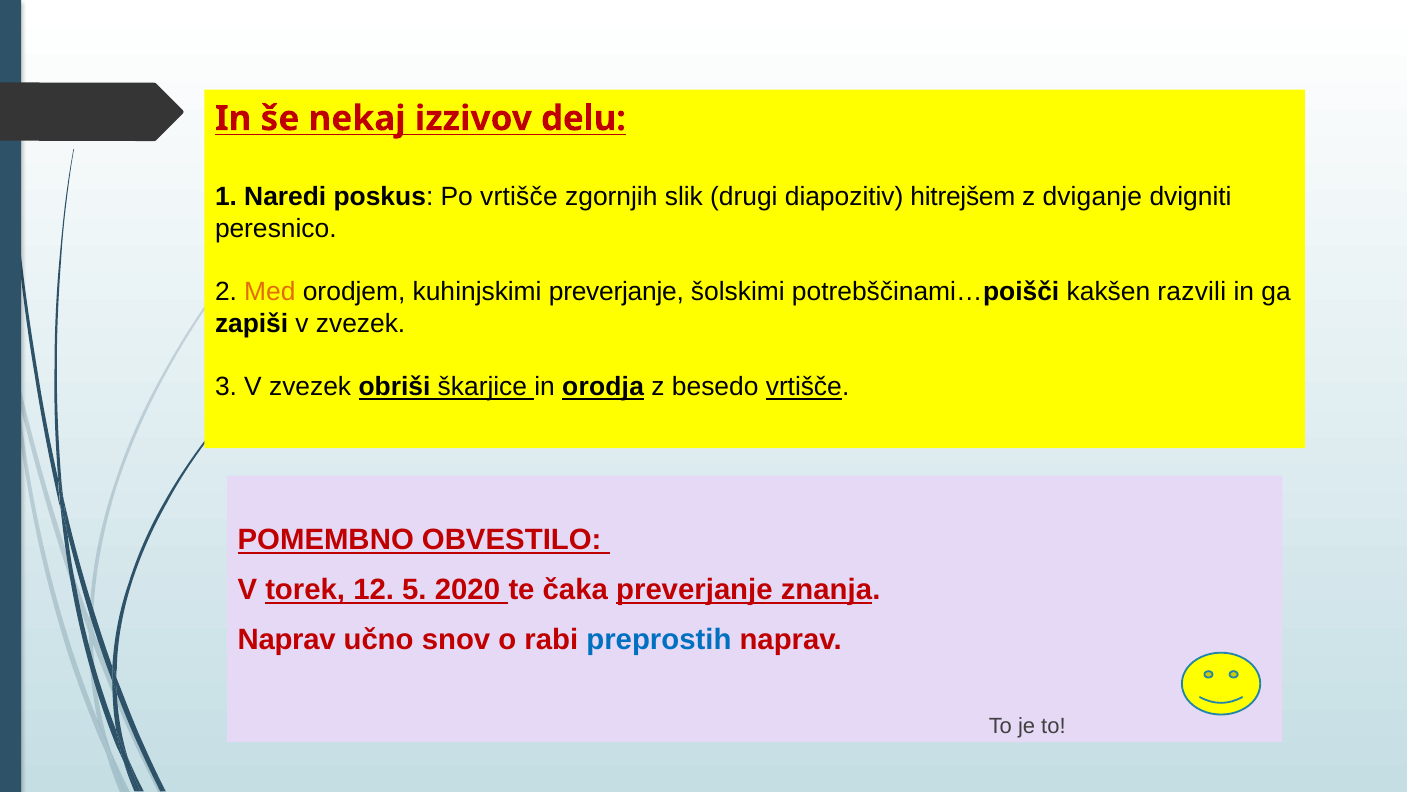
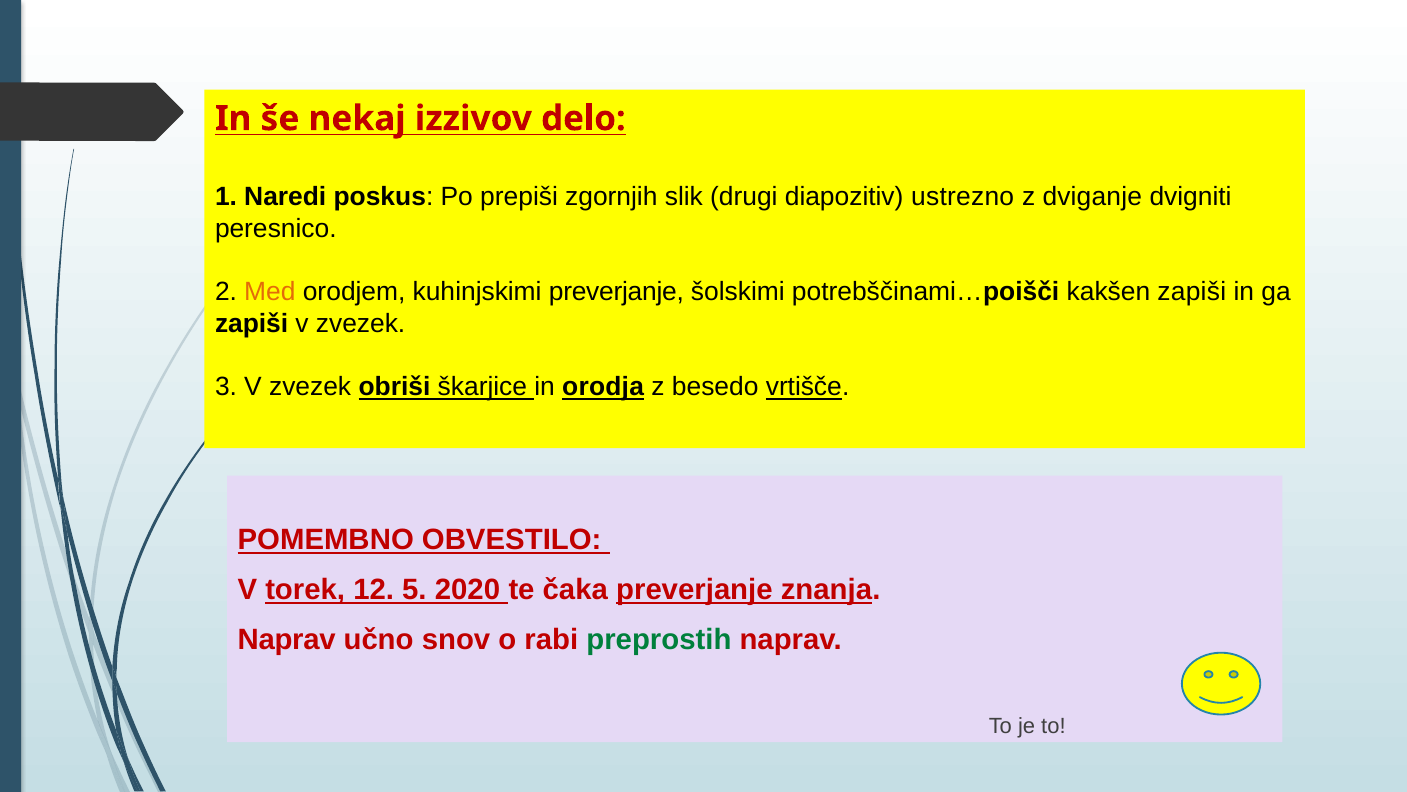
delu: delu -> delo (583, 119)
Po vrtišče: vrtišče -> prepiši (519, 197)
hitrejšem: hitrejšem -> ustrezno (963, 197)
kakšen razvili: razvili -> zapiši (1192, 292)
preprostih colour: blue -> green (659, 639)
